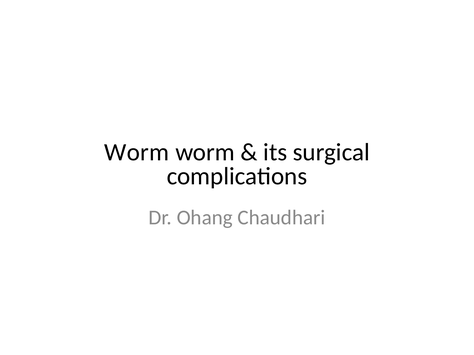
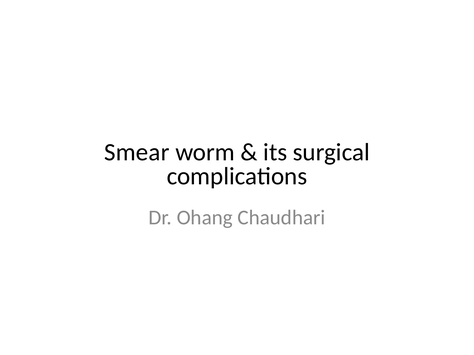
Worm: Worm -> Smear (137, 153)
